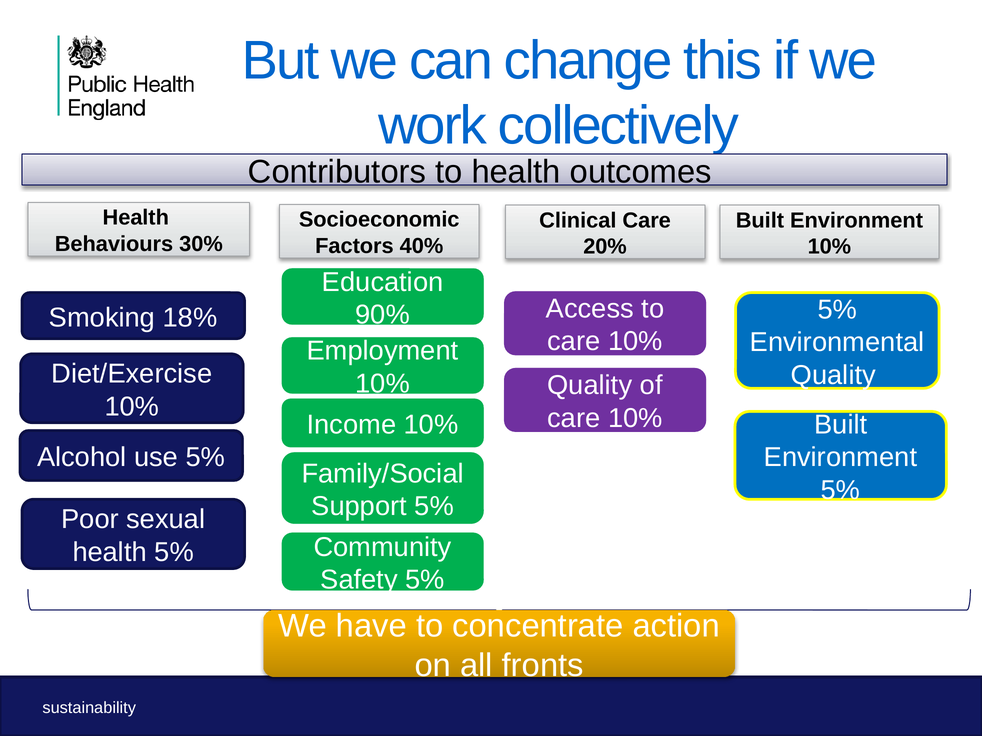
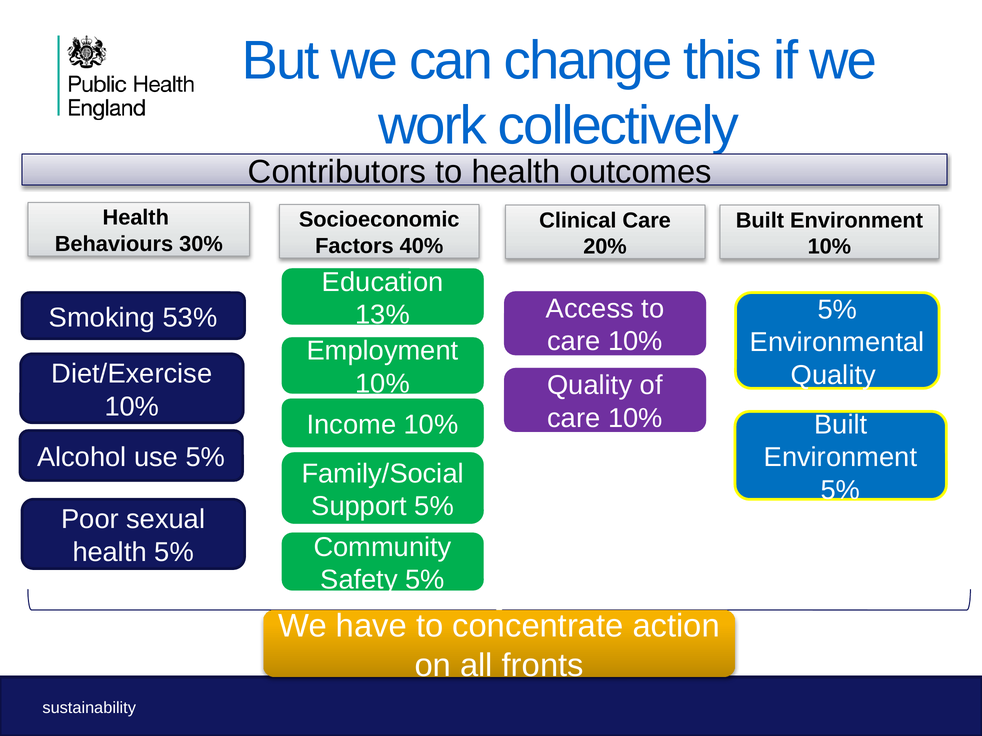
90%: 90% -> 13% (383, 315)
18%: 18% -> 53% (190, 318)
